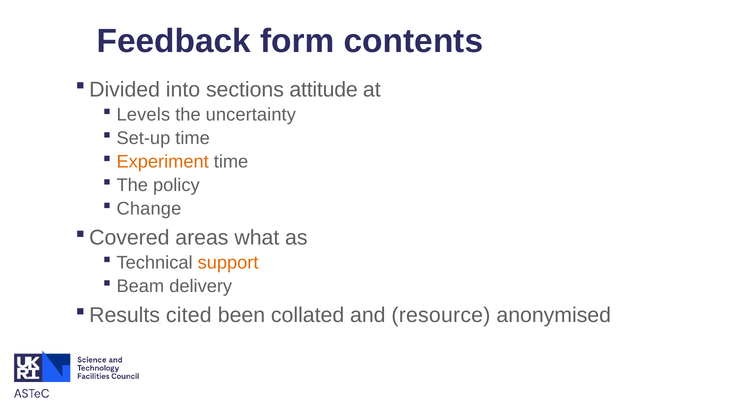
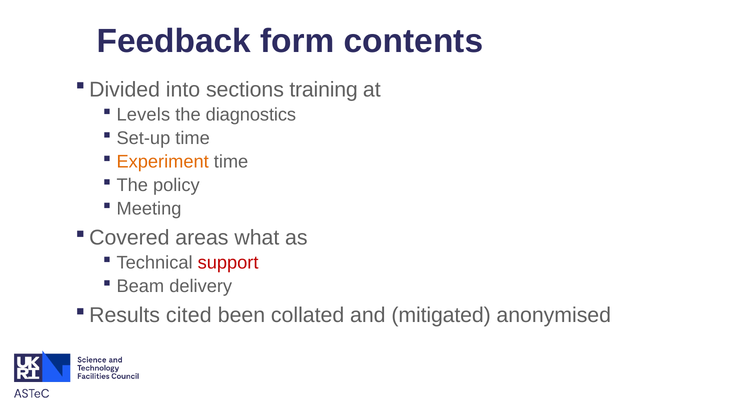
attitude: attitude -> training (324, 89)
uncertainty: uncertainty -> diagnostics (251, 115)
Change: Change -> Meeting (149, 209)
support colour: orange -> red (228, 263)
resource: resource -> mitigated (441, 315)
